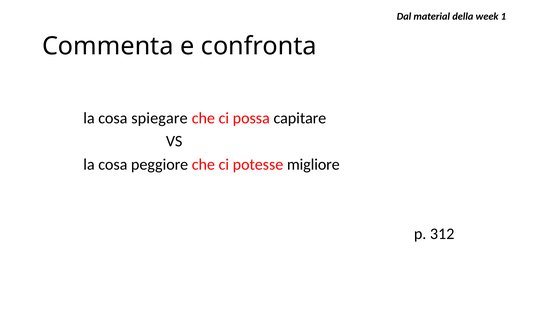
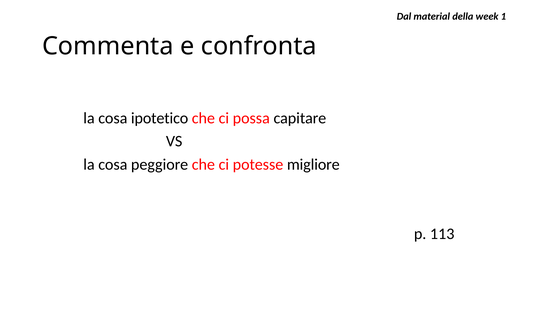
spiegare: spiegare -> ipotetico (160, 118)
312: 312 -> 113 (442, 234)
